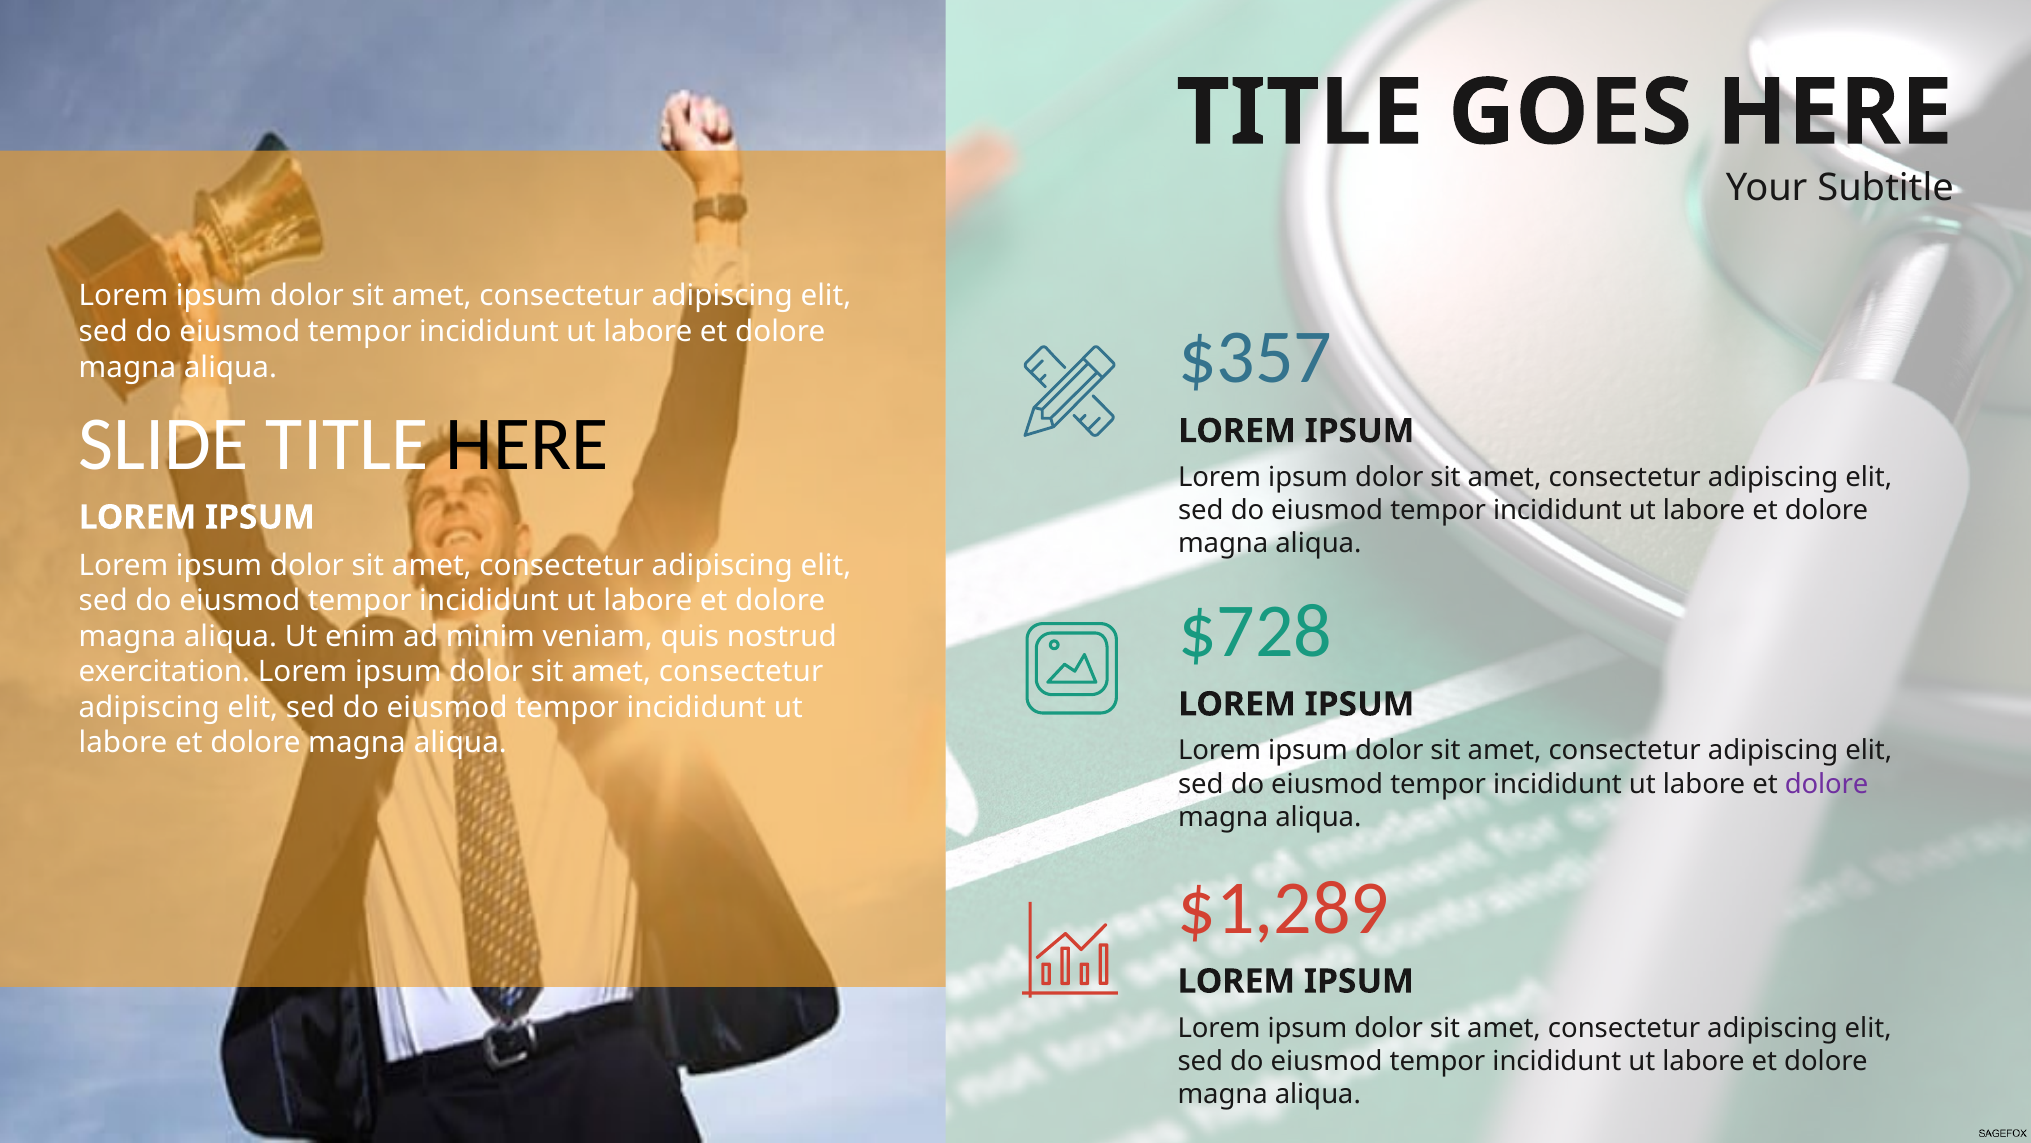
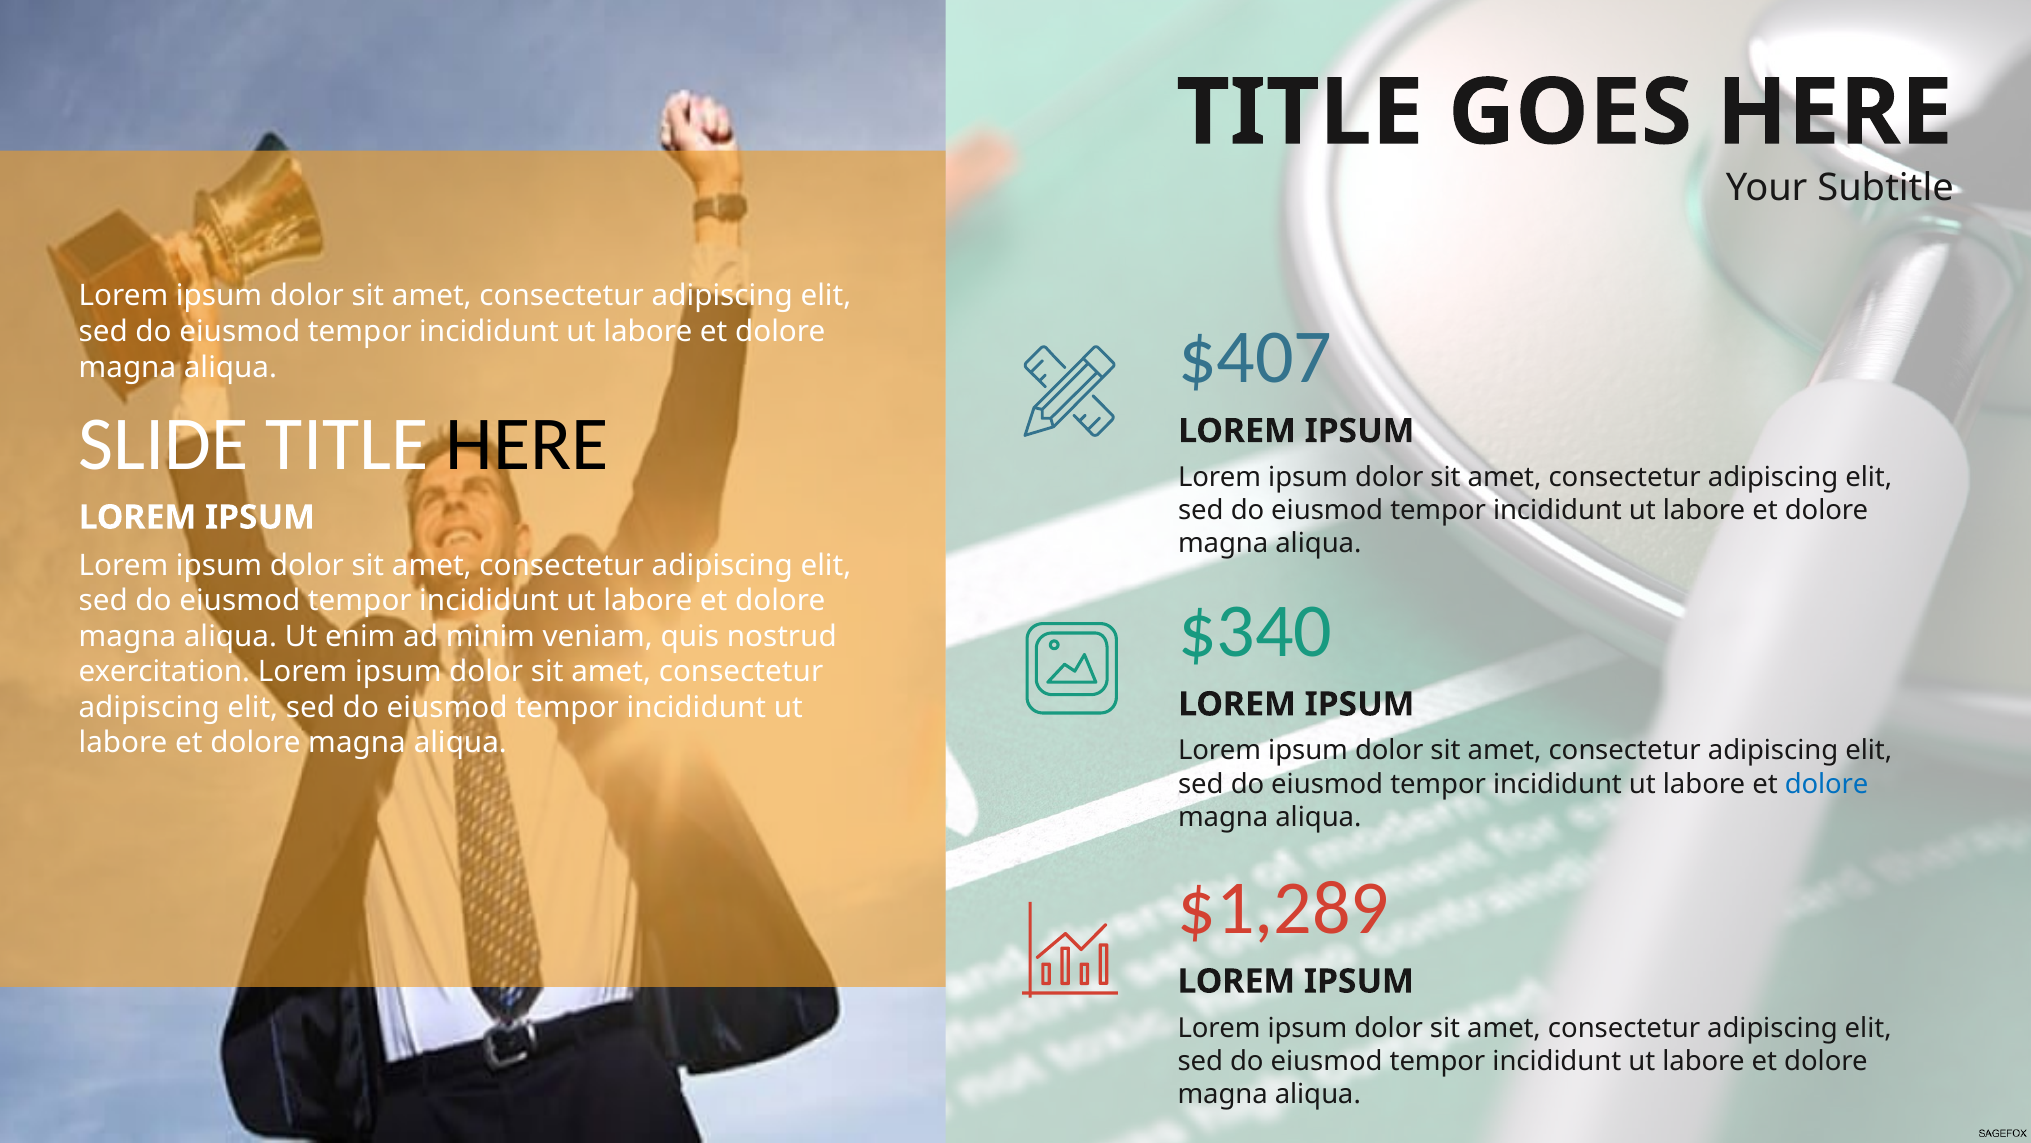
$357: $357 -> $407 (1255, 358)
$728: $728 -> $340 (1255, 631)
dolore colour: purple -> blue (1827, 784)
